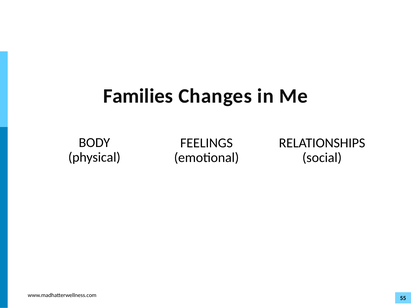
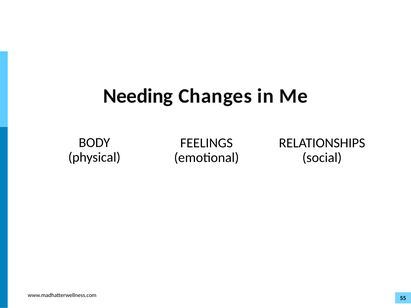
Families: Families -> Needing (138, 96)
